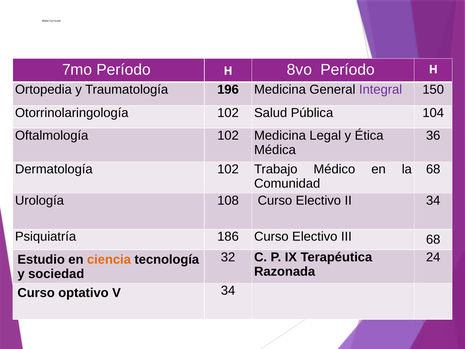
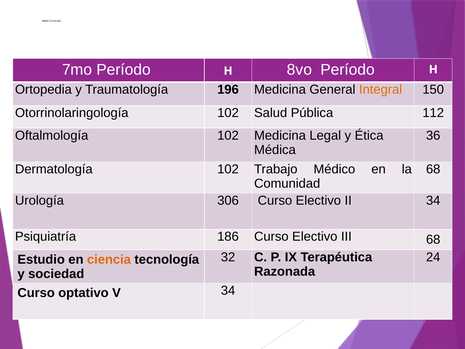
Integral colour: purple -> orange (381, 89)
104: 104 -> 112 (433, 113)
108: 108 -> 306 (228, 200)
